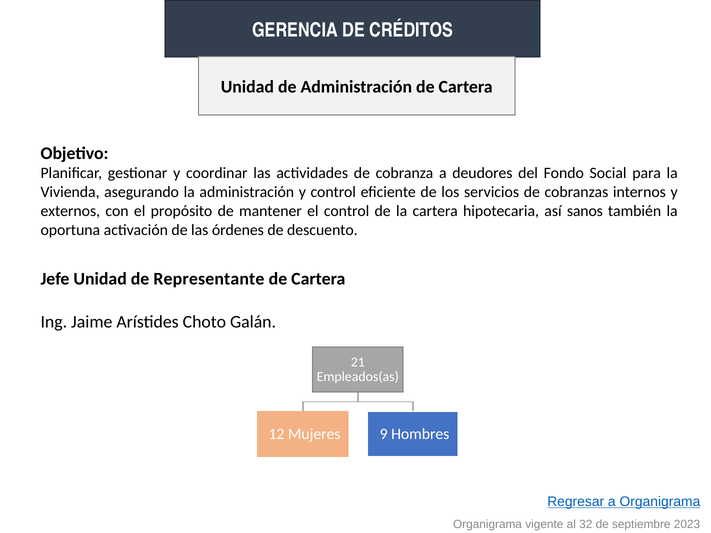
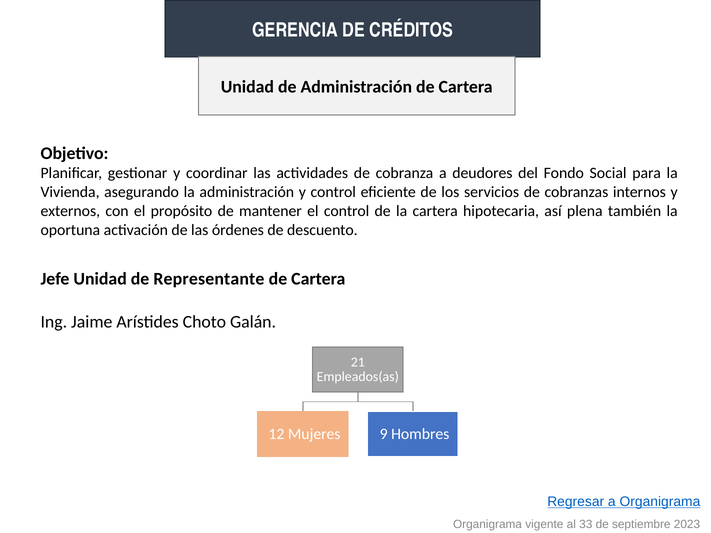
sanos: sanos -> plena (585, 211)
32: 32 -> 33 (586, 525)
